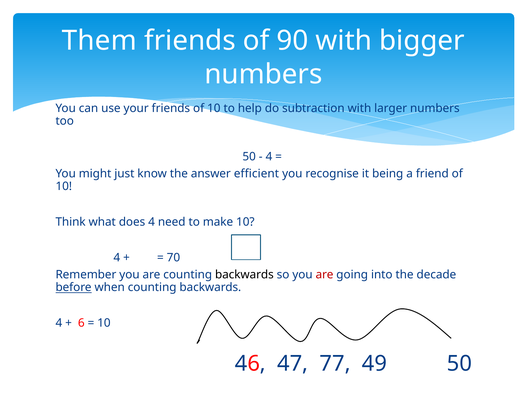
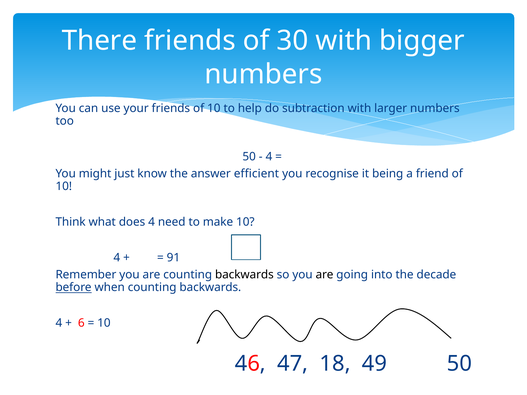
Them: Them -> There (99, 41)
90: 90 -> 30 (293, 41)
70: 70 -> 91 (173, 258)
are colour: red -> black (325, 275)
77: 77 -> 18 (335, 364)
